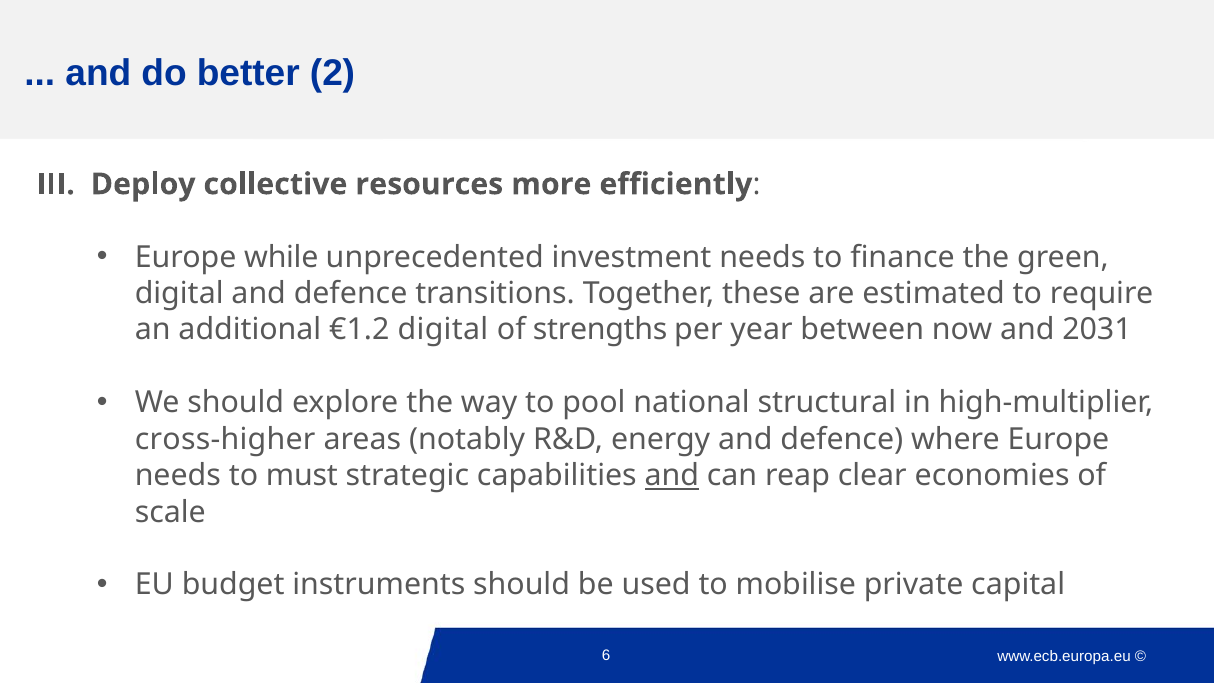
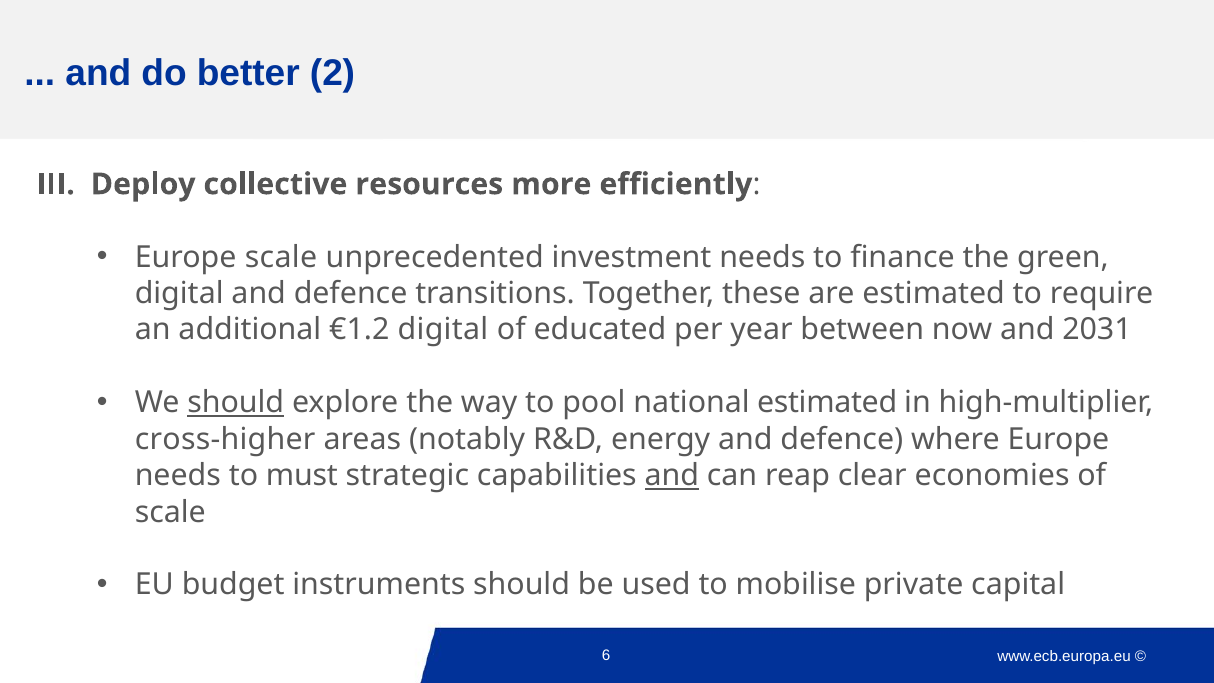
Europe while: while -> scale (281, 257)
strengths: strengths -> educated (600, 330)
should underline: none -> present (236, 403)
national structural: structural -> estimated (827, 403)
